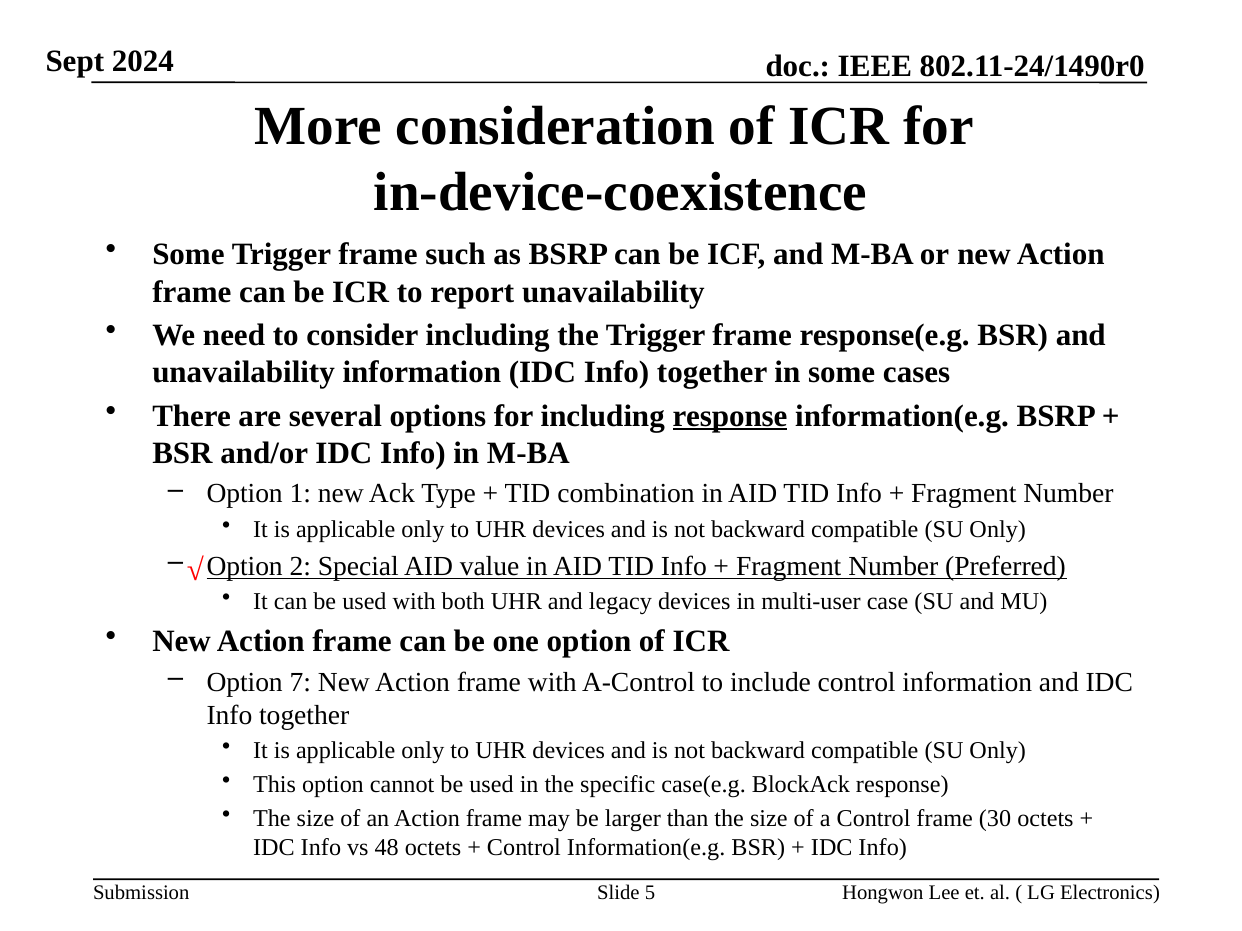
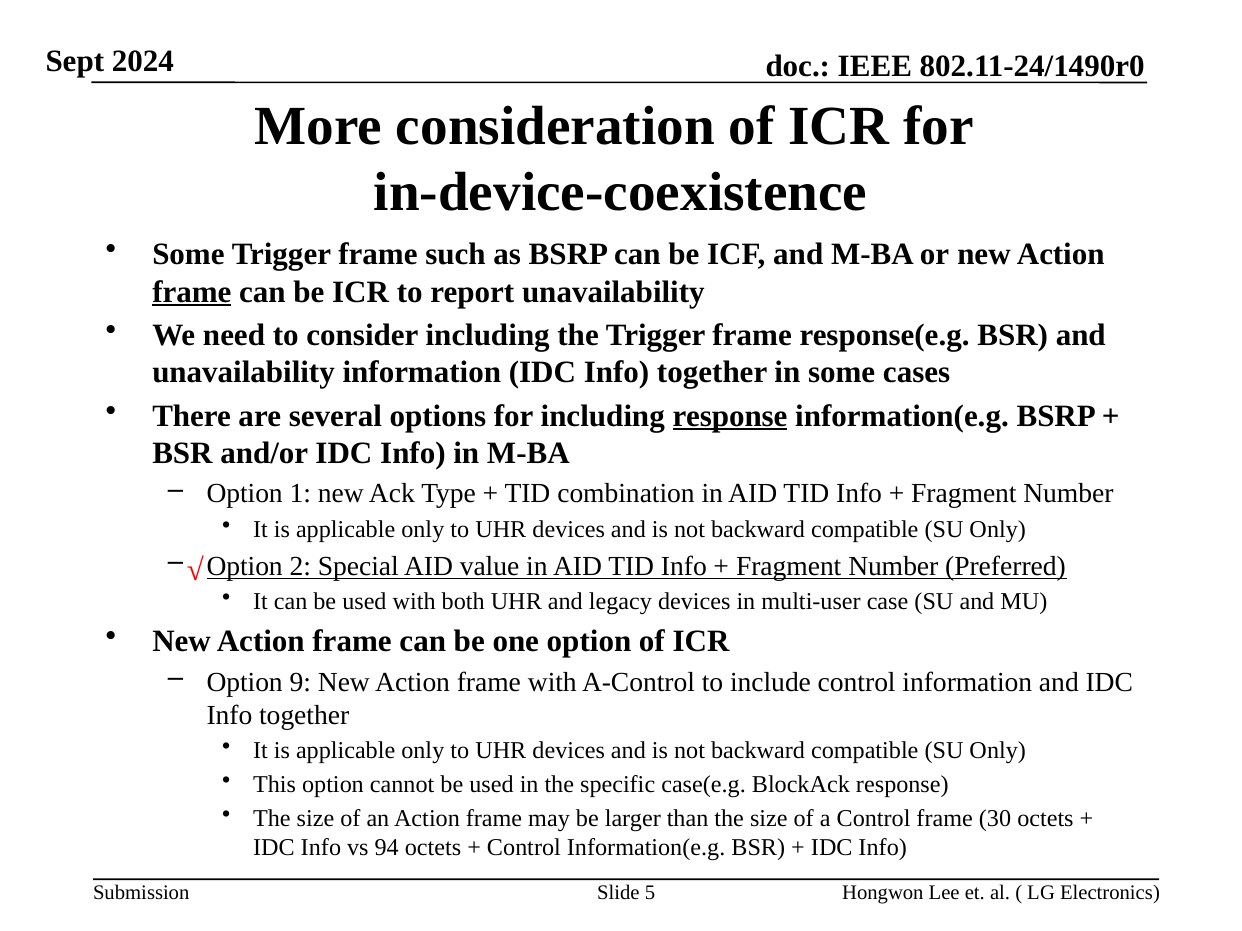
frame underline: none -> present (192, 292)
7: 7 -> 9 (300, 682)
48: 48 -> 94 (387, 848)
